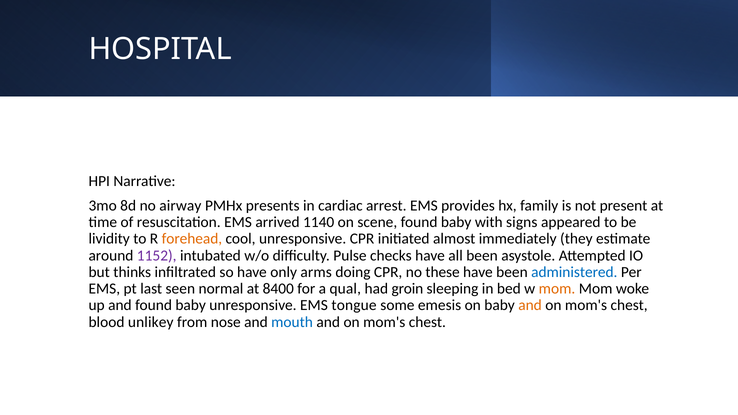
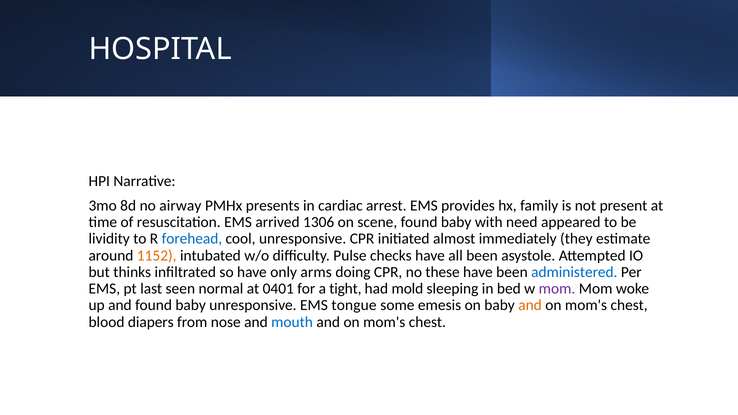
1140: 1140 -> 1306 (319, 222)
signs: signs -> need (522, 222)
forehead colour: orange -> blue (192, 239)
1152 colour: purple -> orange (157, 256)
8400: 8400 -> 0401 (278, 289)
qual: qual -> tight (345, 289)
groin: groin -> mold (407, 289)
mom colour: orange -> purple (557, 289)
unlikey: unlikey -> diapers (151, 322)
